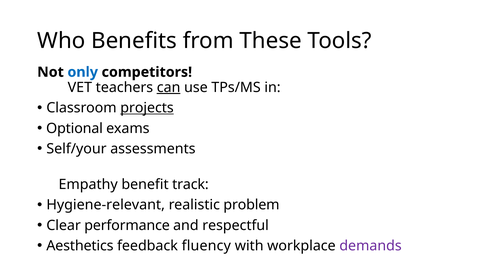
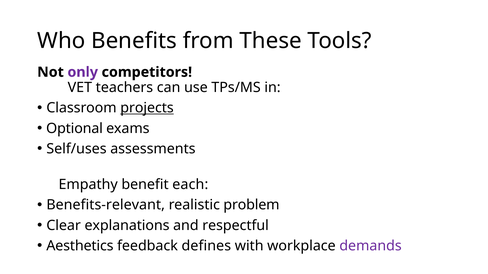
only colour: blue -> purple (83, 72)
can underline: present -> none (169, 88)
Self/your: Self/your -> Self/uses (76, 149)
track: track -> each (190, 185)
Hygiene-relevant: Hygiene-relevant -> Benefits-relevant (106, 205)
performance: performance -> explanations (127, 226)
fluency: fluency -> defines (206, 246)
